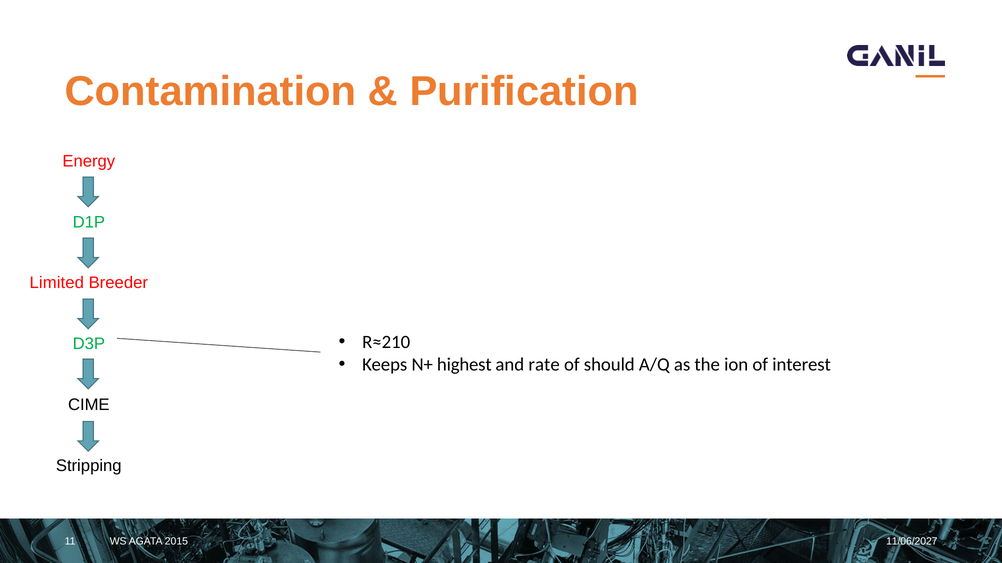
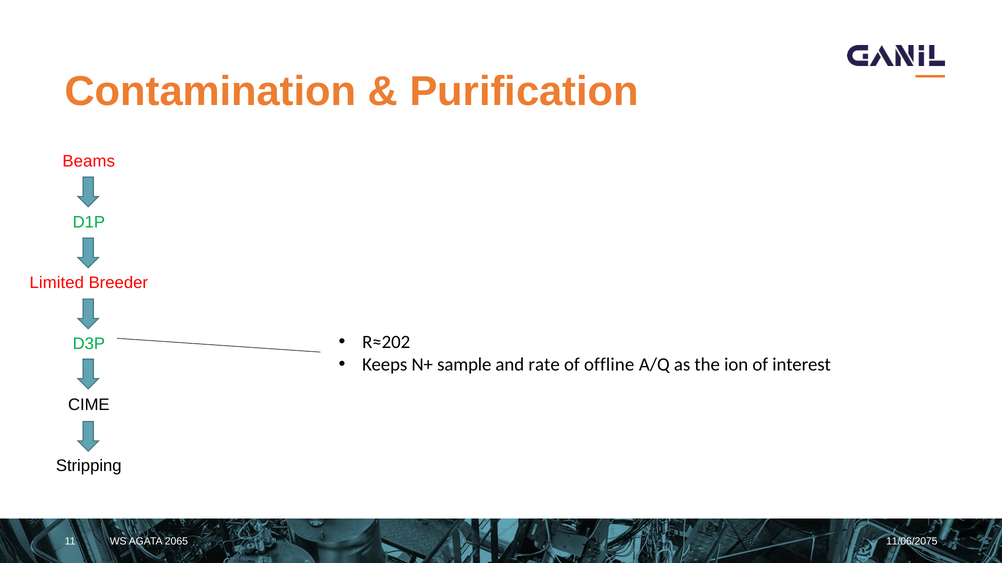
Energy: Energy -> Beams (89, 161)
R≈210: R≈210 -> R≈202 (386, 342)
highest: highest -> sample (464, 365)
should: should -> offline (609, 365)
2015: 2015 -> 2065 (176, 542)
11/06/2027: 11/06/2027 -> 11/06/2075 (912, 542)
